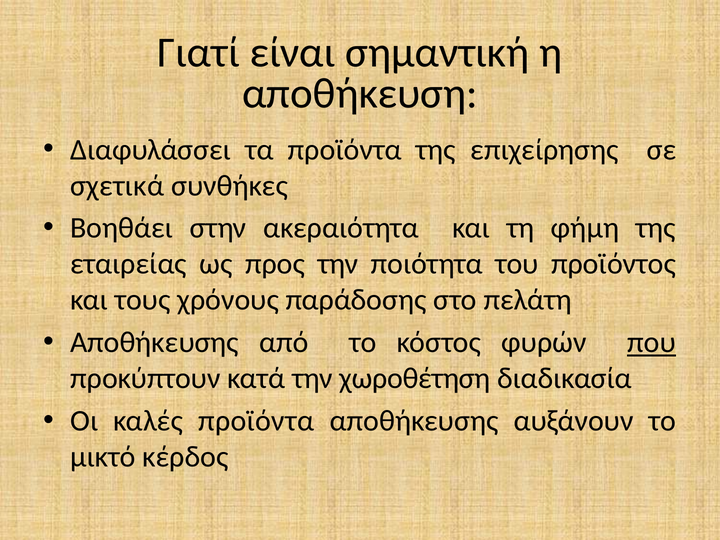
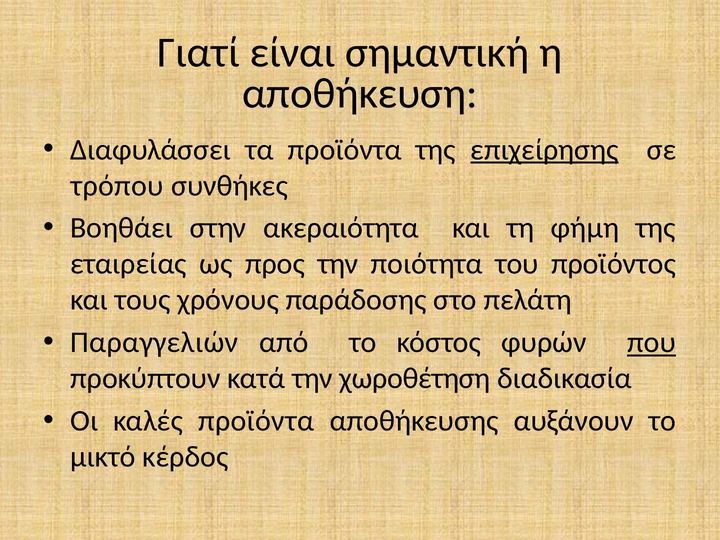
επιχείρησης underline: none -> present (545, 150)
σχετικά: σχετικά -> τρόπου (117, 186)
Αποθήκευσης: Αποθήκευσης -> Παραγγελιών (154, 343)
